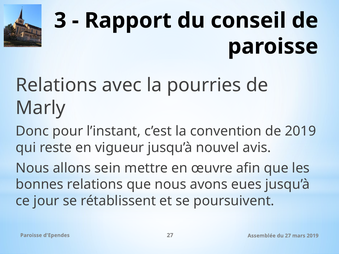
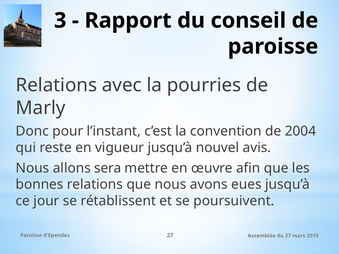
de 2019: 2019 -> 2004 (300, 131)
sein: sein -> sera (108, 168)
